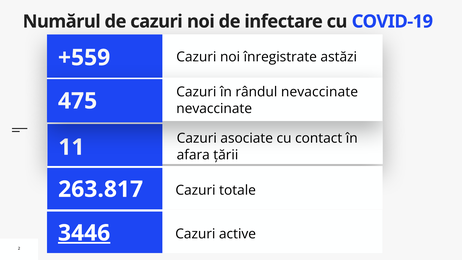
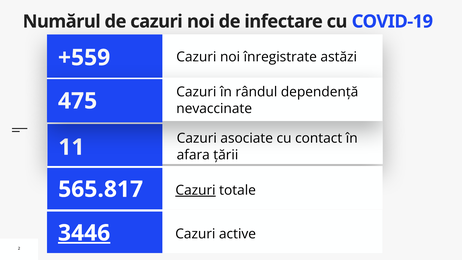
rândul nevaccinate: nevaccinate -> dependență (320, 92)
263.817: 263.817 -> 565.817 (101, 189)
Cazuri underline: none -> present (196, 190)
